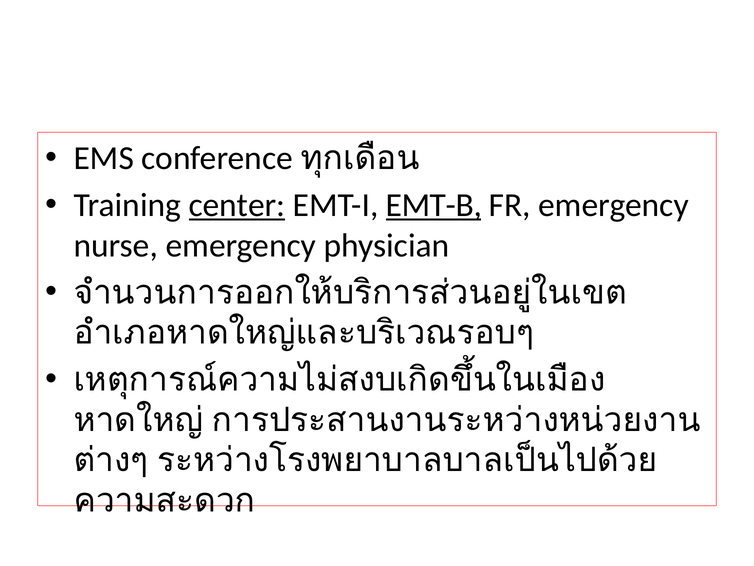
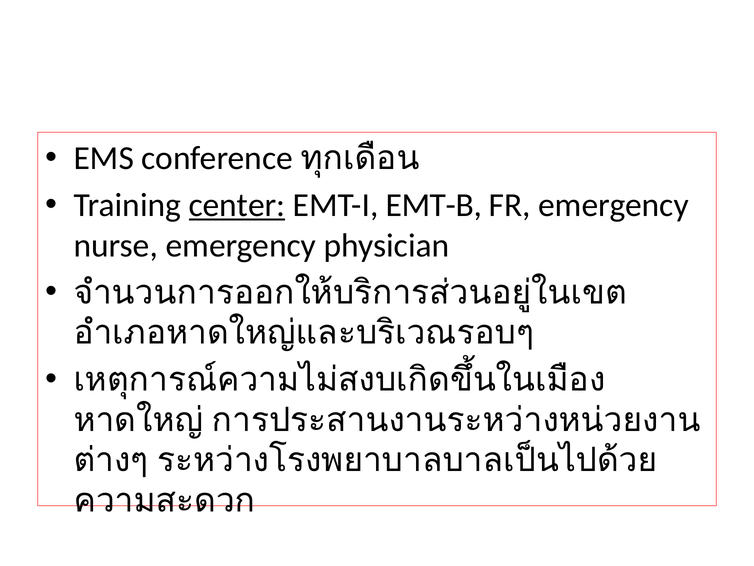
EMT-B underline: present -> none (434, 205)
